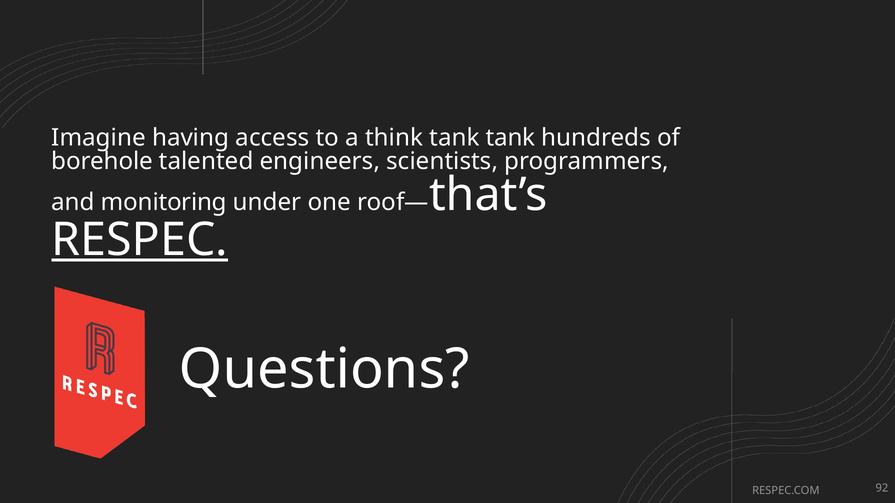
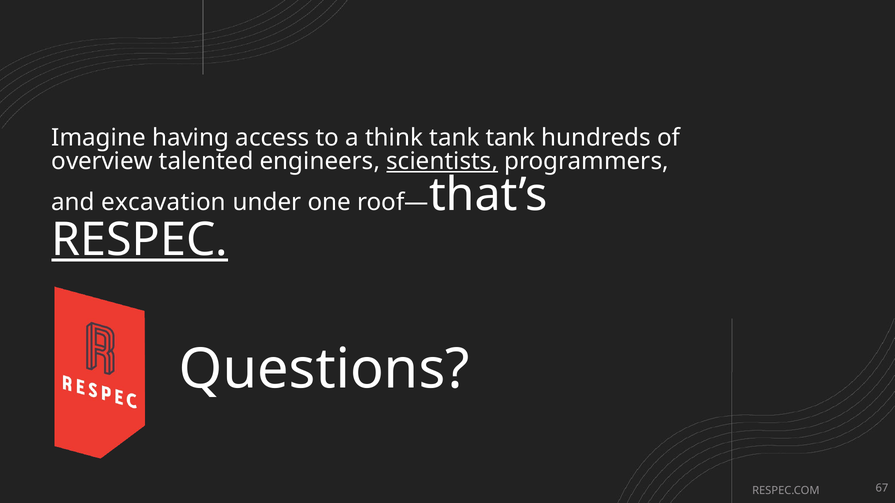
borehole: borehole -> overview (102, 161)
scientists underline: none -> present (442, 161)
monitoring: monitoring -> excavation (164, 202)
92: 92 -> 67 (882, 489)
